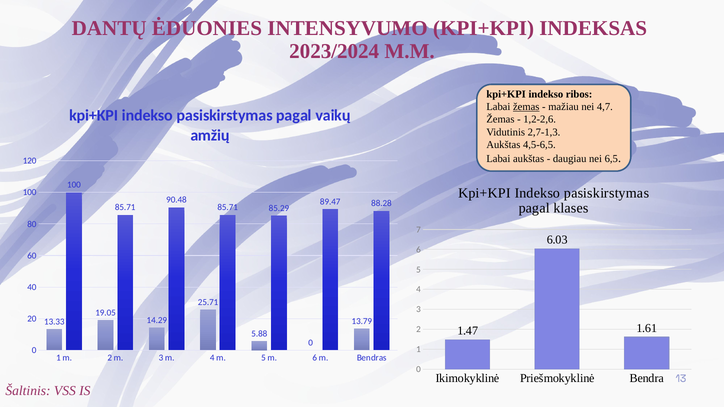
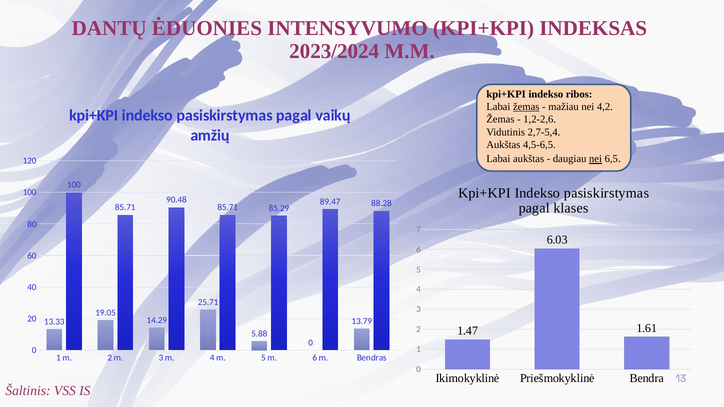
4,7: 4,7 -> 4,2 (605, 107)
2,7-1,3: 2,7-1,3 -> 2,7-5,4 (544, 132)
nei underline: none -> present (596, 159)
